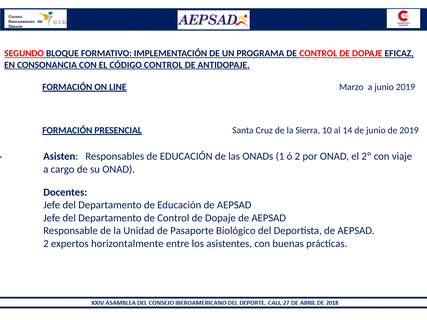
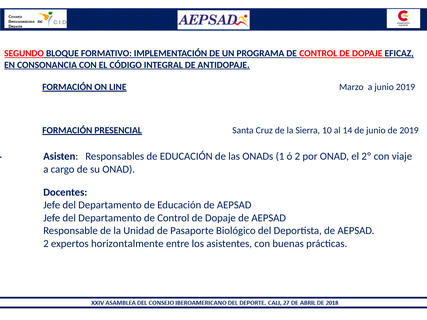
CÓDIGO CONTROL: CONTROL -> INTEGRAL (163, 65)
